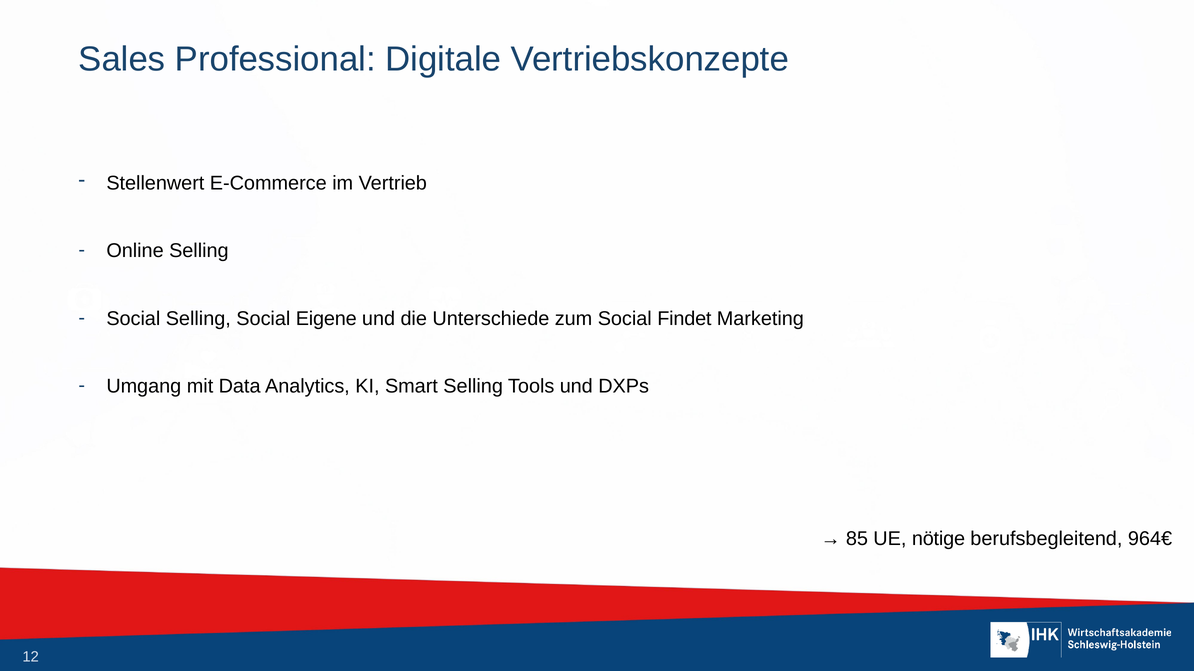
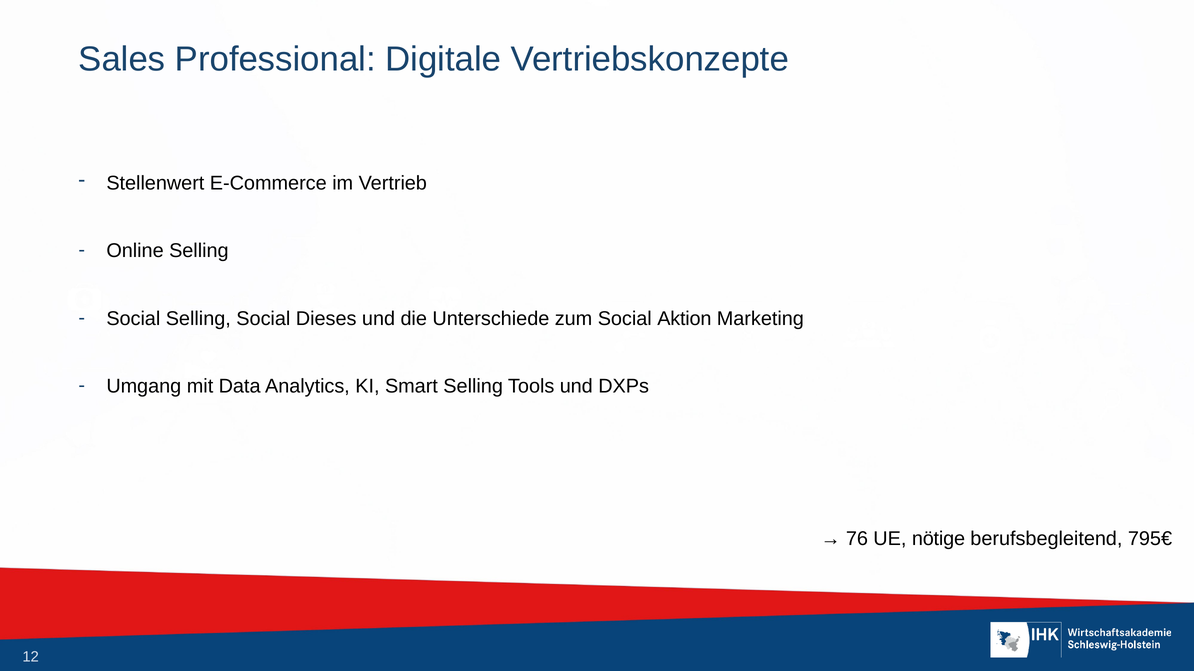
Eigene: Eigene -> Dieses (326, 319)
Findet: Findet -> Aktion (684, 319)
85: 85 -> 76 (857, 539)
964€: 964€ -> 795€ (1150, 539)
